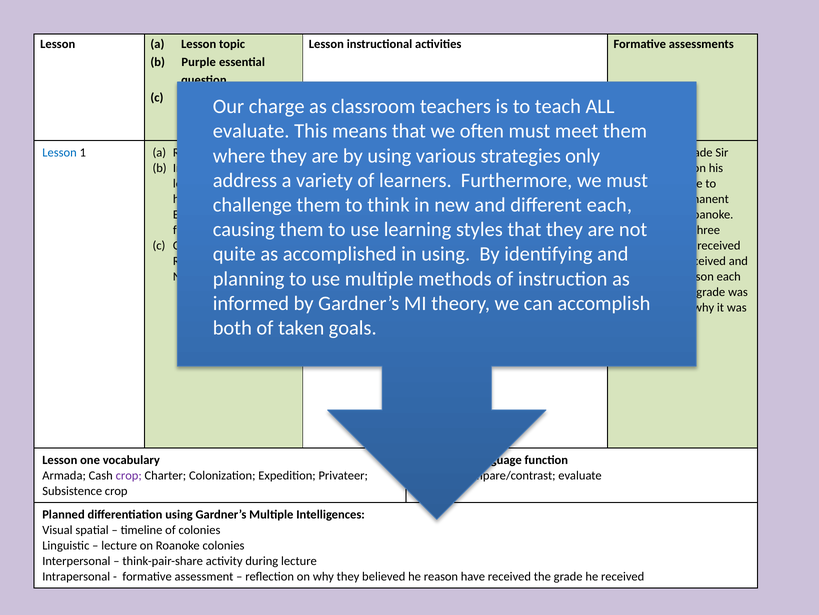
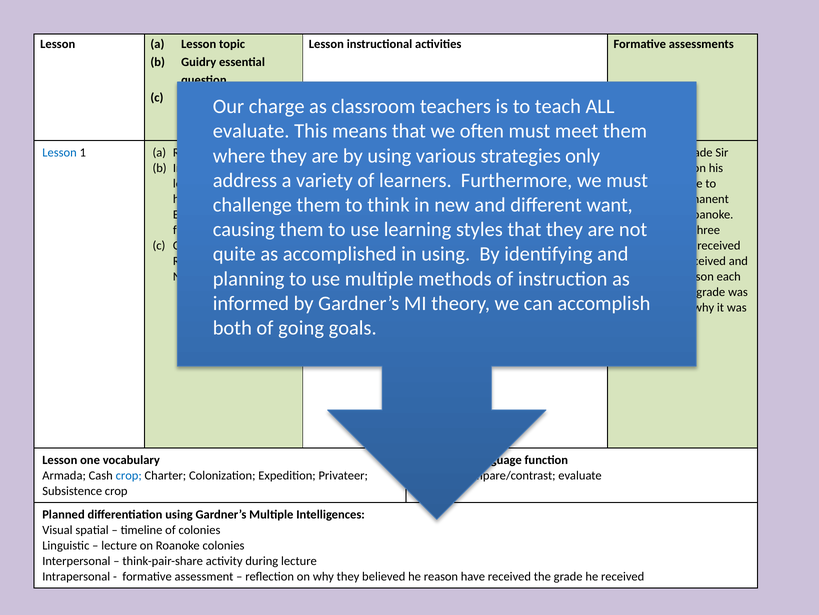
Purple: Purple -> Guidry (199, 62)
each: each -> want (610, 205)
taken: taken -> going (301, 328)
crop colour: purple -> blue (129, 475)
